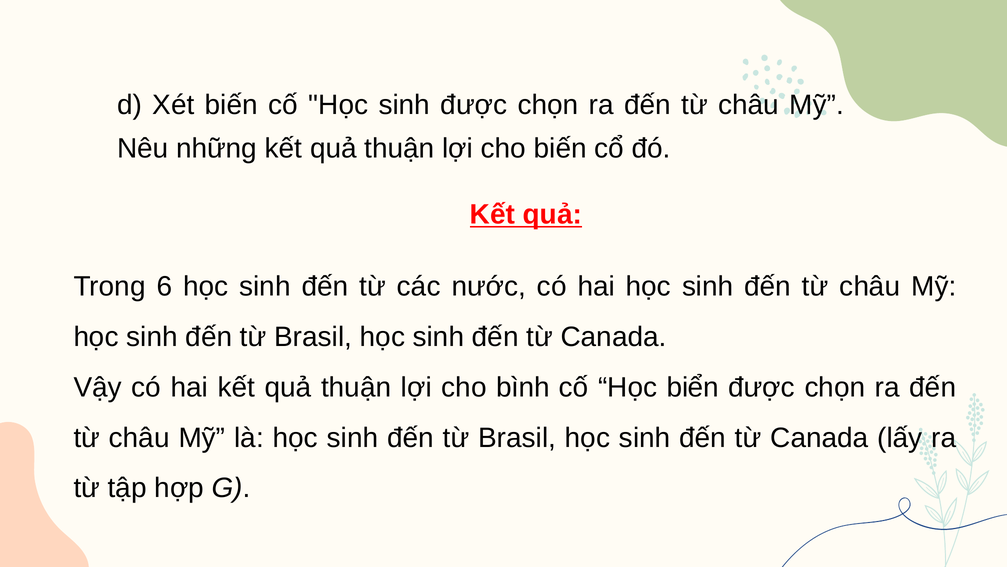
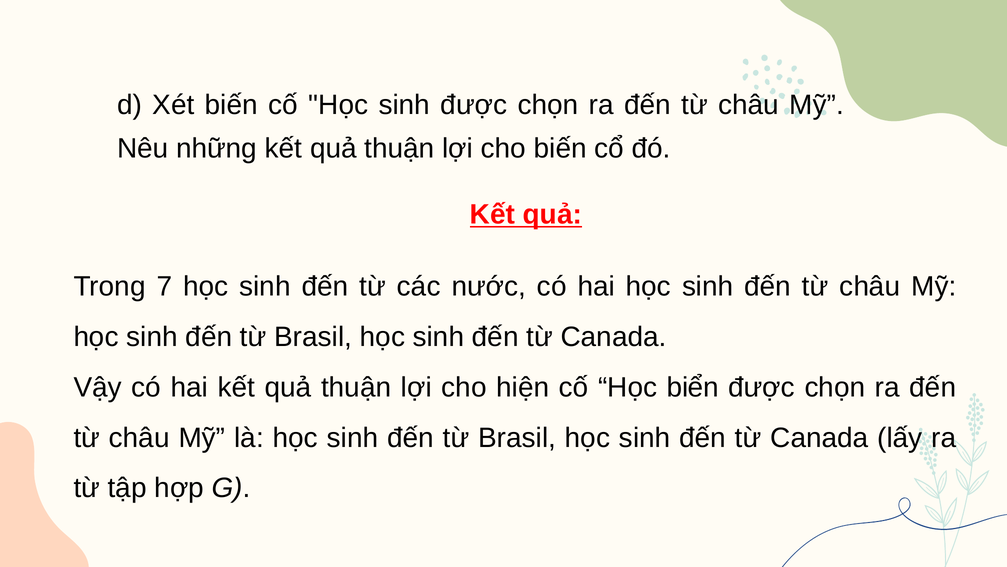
6: 6 -> 7 (164, 286)
bình: bình -> hiện (523, 387)
